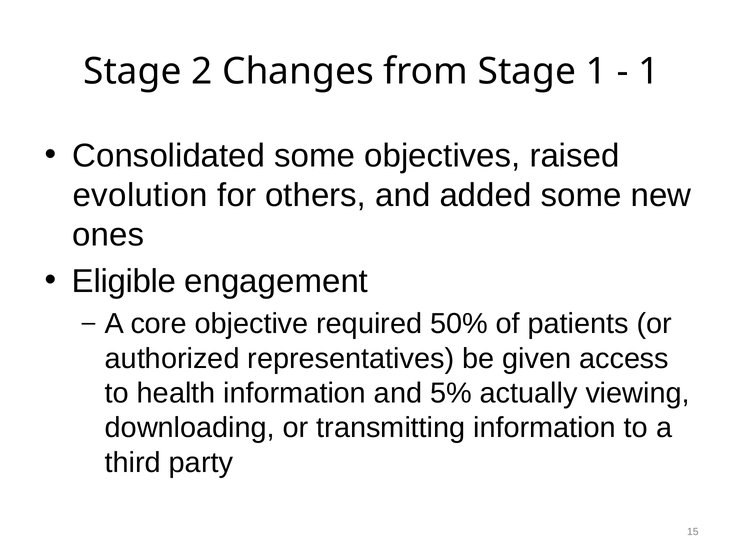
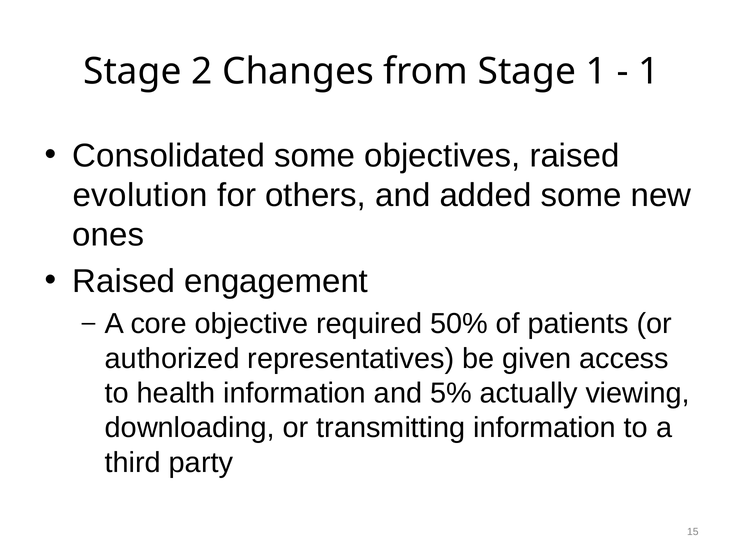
Eligible: Eligible -> Raised (124, 281)
